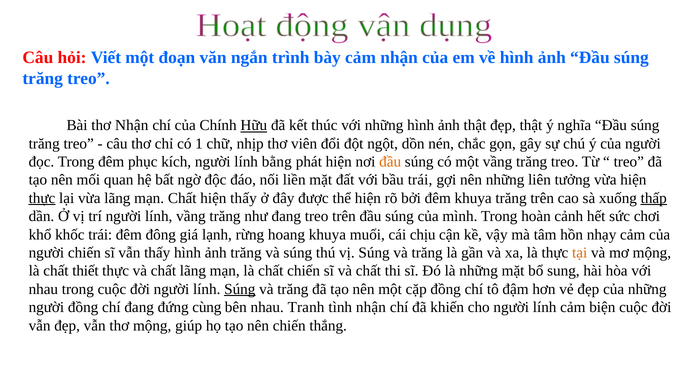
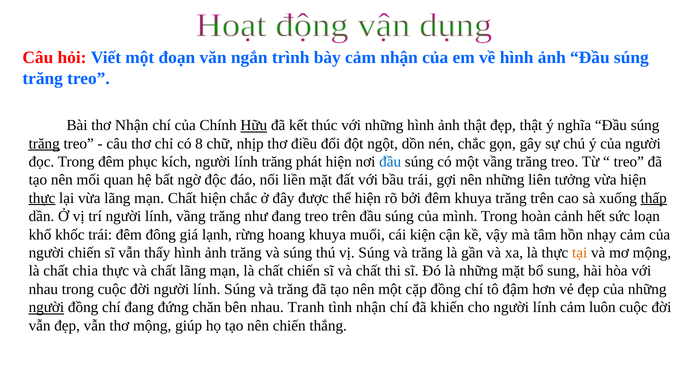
trăng underline: none -> present (44, 144)
1: 1 -> 8 (199, 144)
viên: viên -> điều (304, 144)
lính bằng: bằng -> trăng (277, 162)
đầu colour: orange -> blue (390, 162)
hiện thấy: thấy -> chắc (244, 198)
chơi: chơi -> loạn (647, 217)
chịu: chịu -> kiện (423, 235)
thiết: thiết -> chia (85, 271)
Súng underline: present -> none (240, 289)
người underline: none -> present (46, 308)
cùng: cùng -> chăn (207, 308)
biện: biện -> luôn (602, 308)
